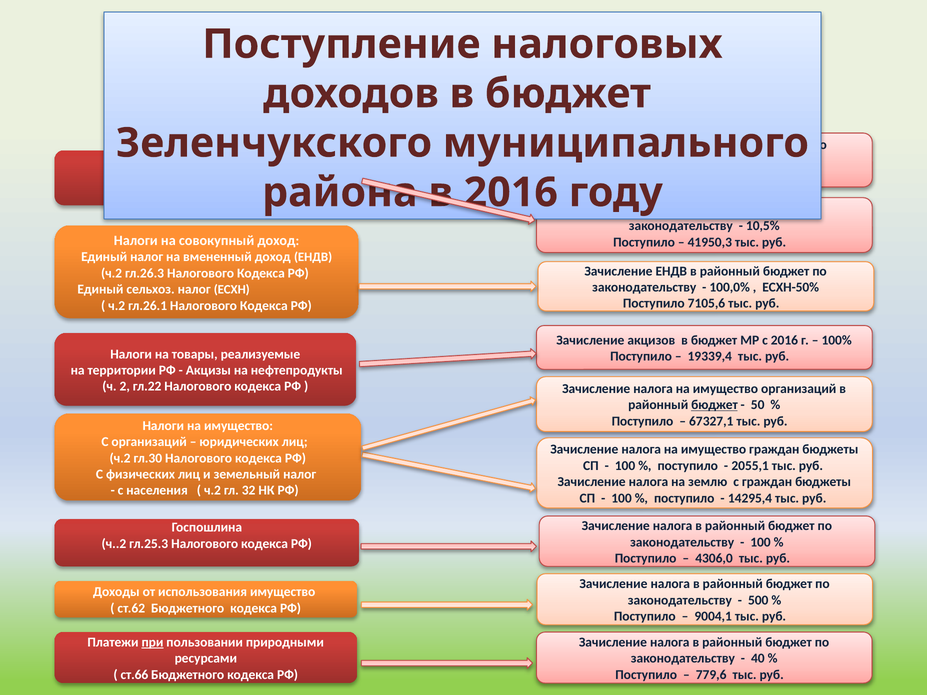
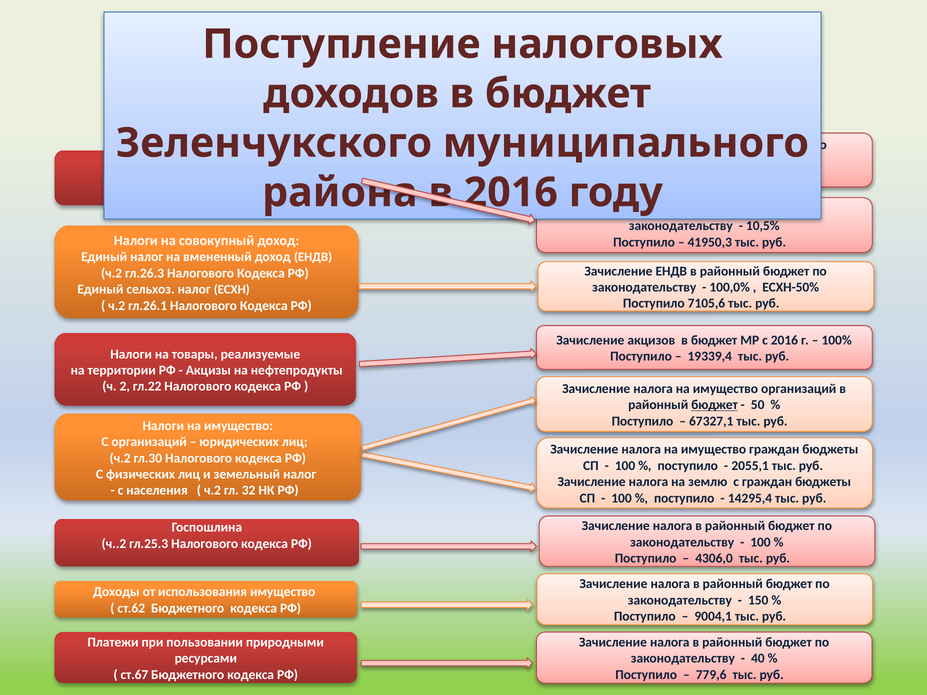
500: 500 -> 150 (758, 600)
при underline: present -> none (152, 643)
ст.66: ст.66 -> ст.67 (134, 675)
